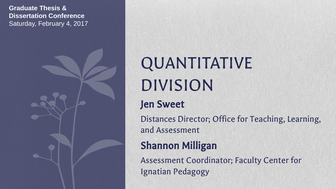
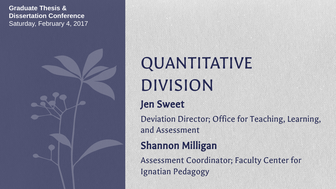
Distances: Distances -> Deviation (158, 119)
